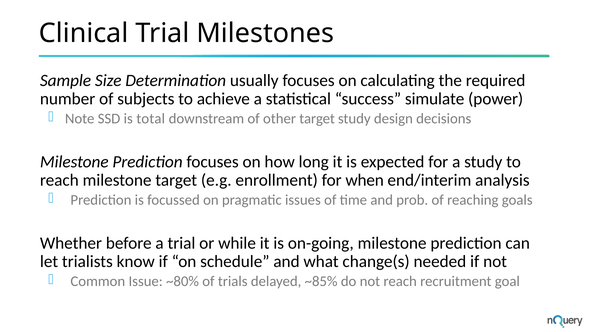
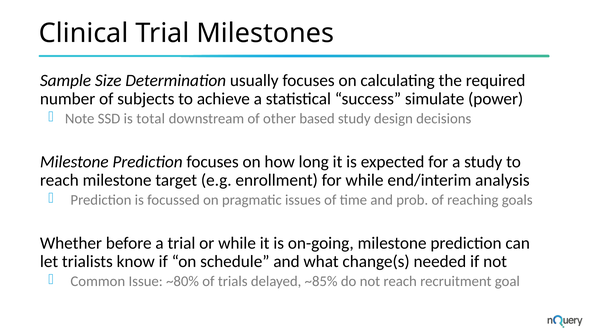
other target: target -> based (317, 119)
for when: when -> while (365, 180)
